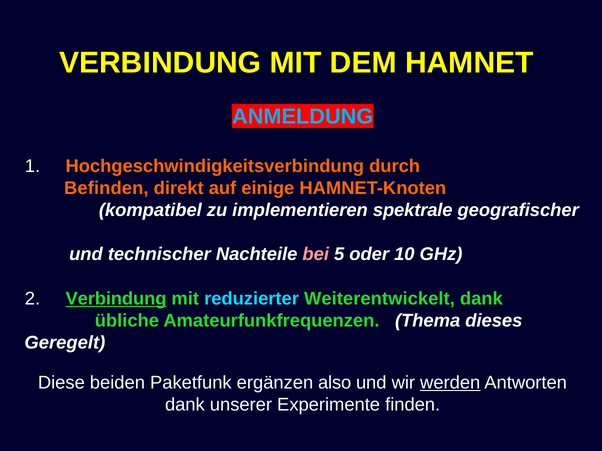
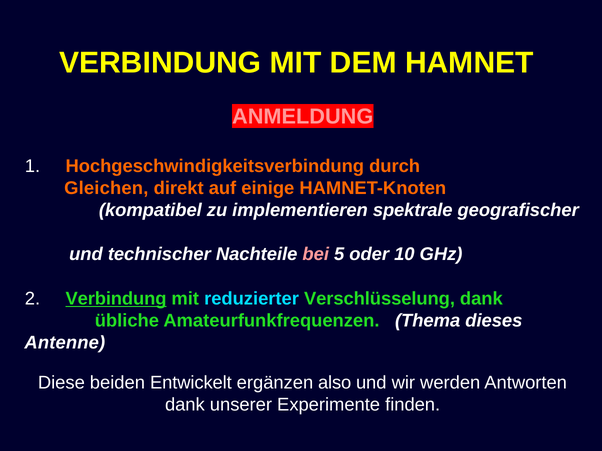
ANMELDUNG colour: light blue -> pink (303, 116)
Befinden: Befinden -> Gleichen (106, 188)
Weiterentwickelt: Weiterentwickelt -> Verschlüsselung (380, 299)
Geregelt: Geregelt -> Antenne (65, 343)
Paketfunk: Paketfunk -> Entwickelt (191, 383)
werden underline: present -> none (450, 383)
